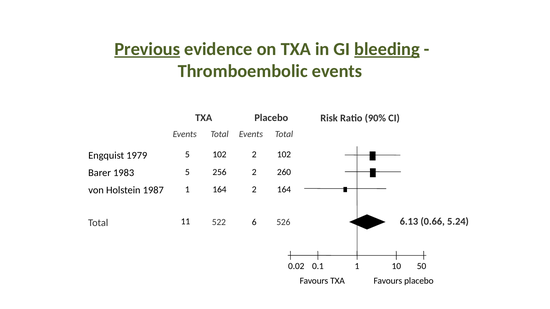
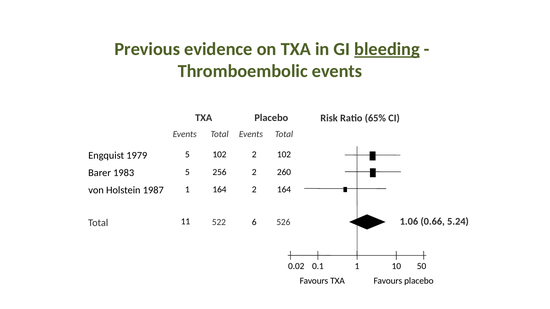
Previous underline: present -> none (147, 49)
90%: 90% -> 65% (375, 118)
6.13: 6.13 -> 1.06 (409, 222)
